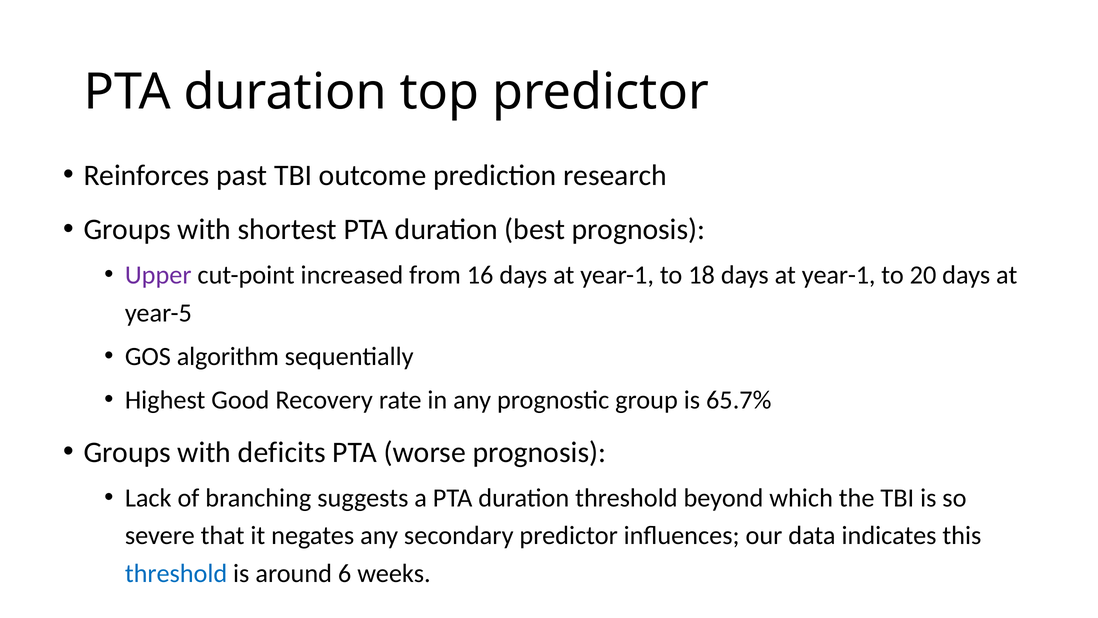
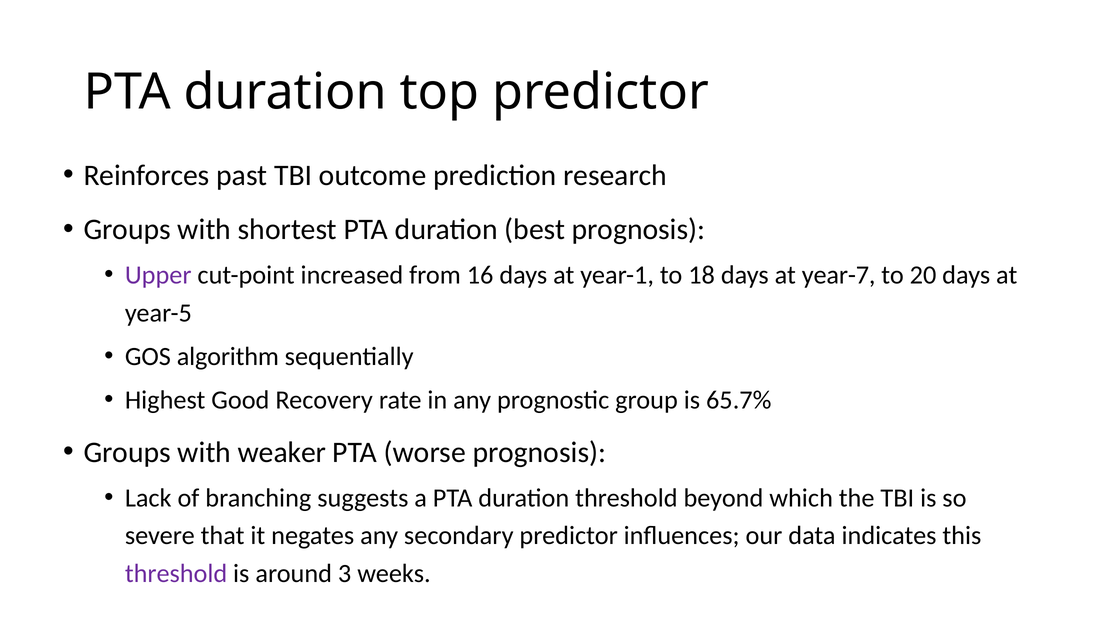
18 days at year-1: year-1 -> year-7 (839, 275)
deficits: deficits -> weaker (282, 452)
threshold colour: blue -> purple (176, 573)
6: 6 -> 3 (345, 573)
